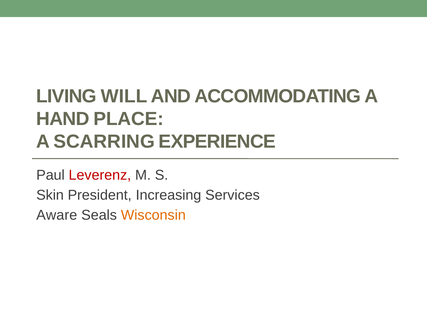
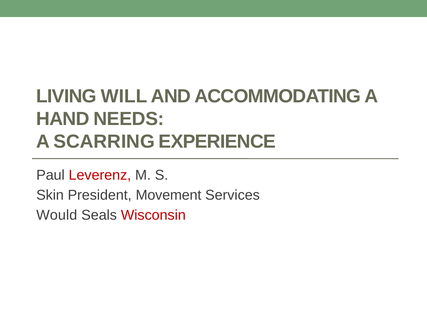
PLACE: PLACE -> NEEDS (129, 119)
Increasing: Increasing -> Movement (169, 195)
Aware: Aware -> Would (57, 215)
Wisconsin colour: orange -> red (153, 215)
